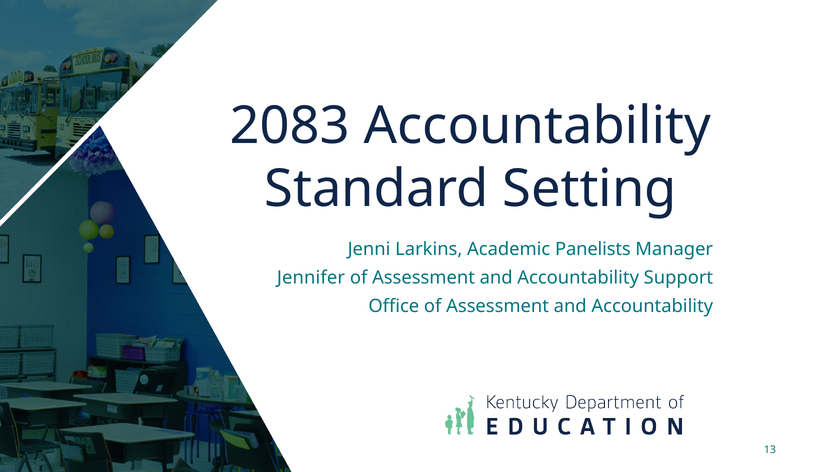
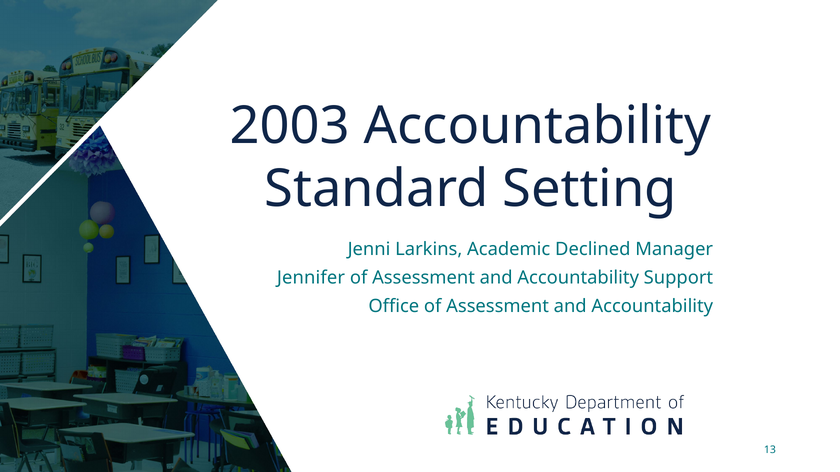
2083: 2083 -> 2003 (290, 126)
Panelists: Panelists -> Declined (593, 249)
